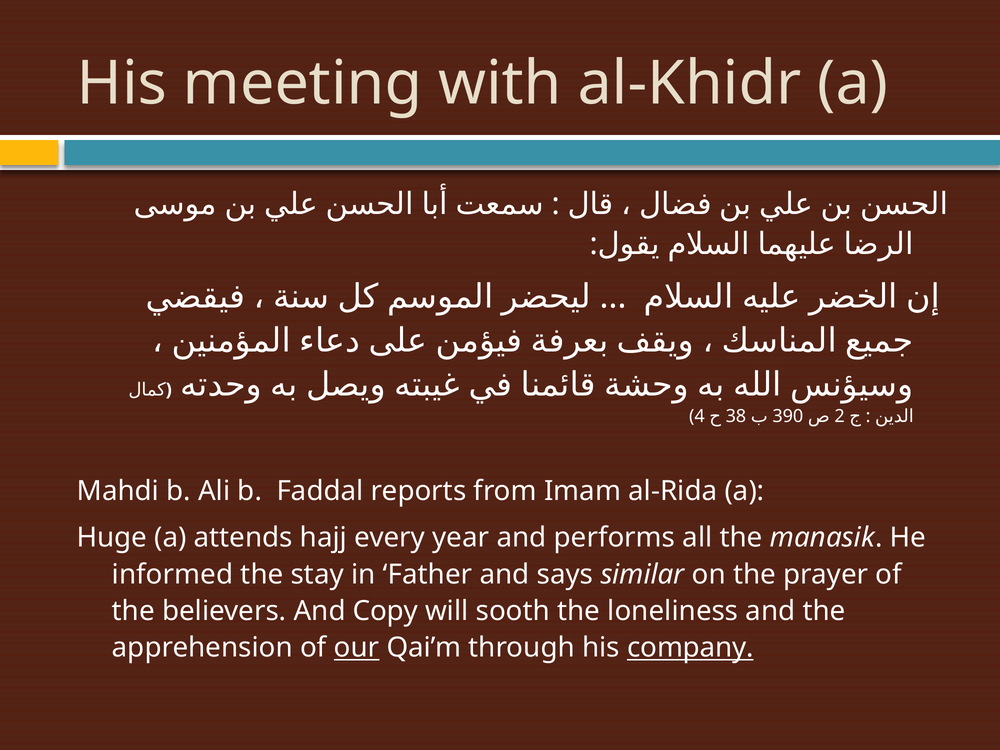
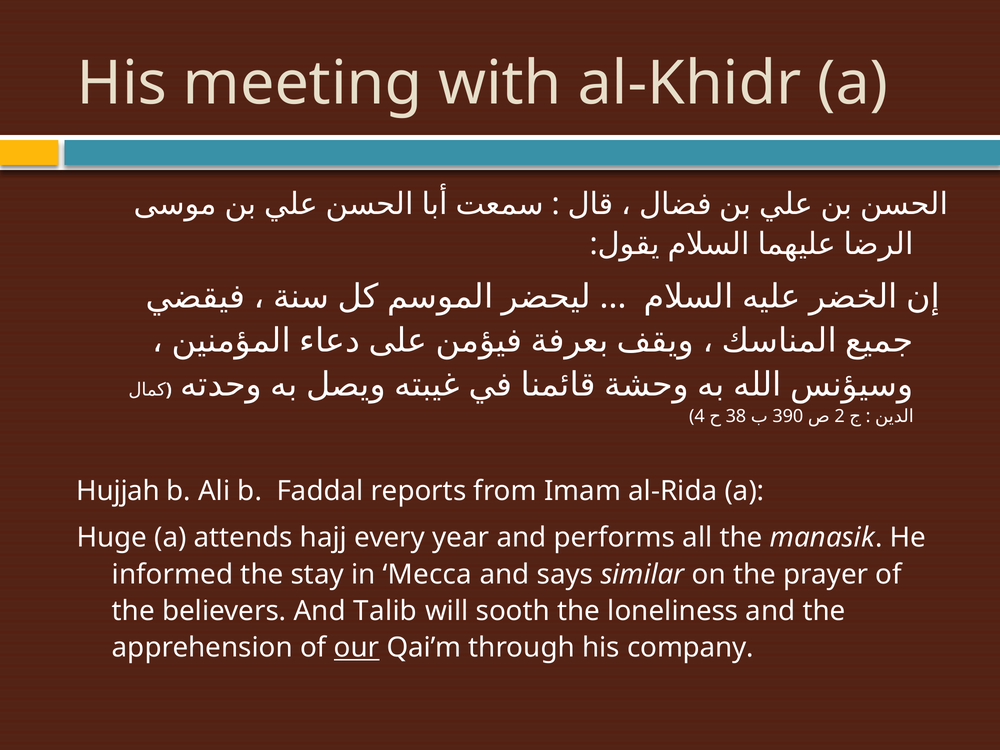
Mahdi: Mahdi -> Hujjah (118, 491)
Father: Father -> Mecca (427, 574)
Copy: Copy -> Talib (385, 611)
company underline: present -> none (690, 648)
